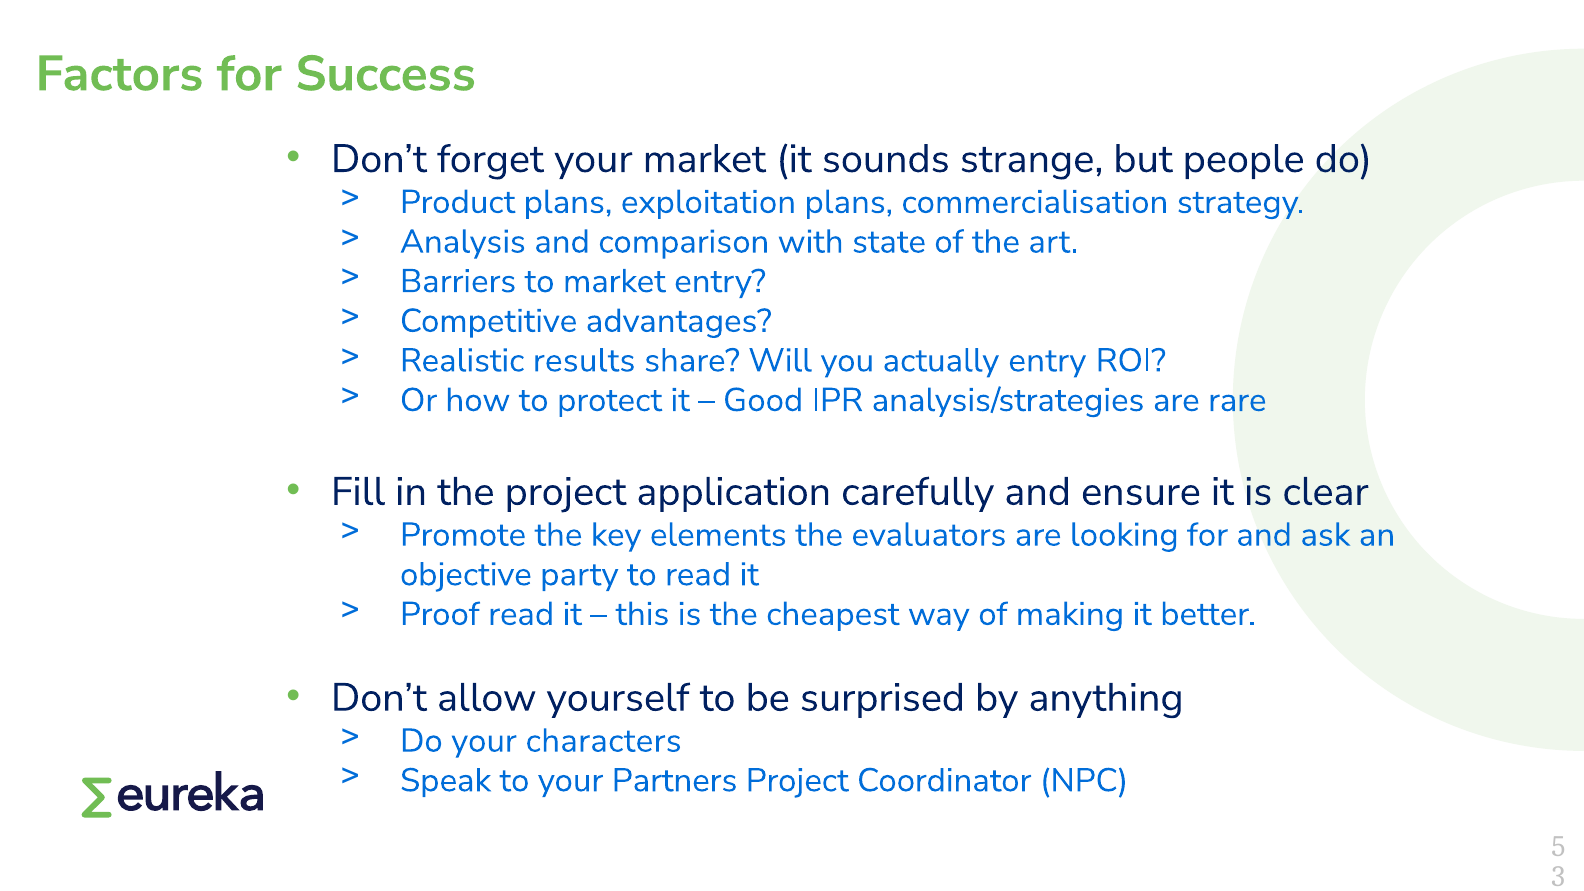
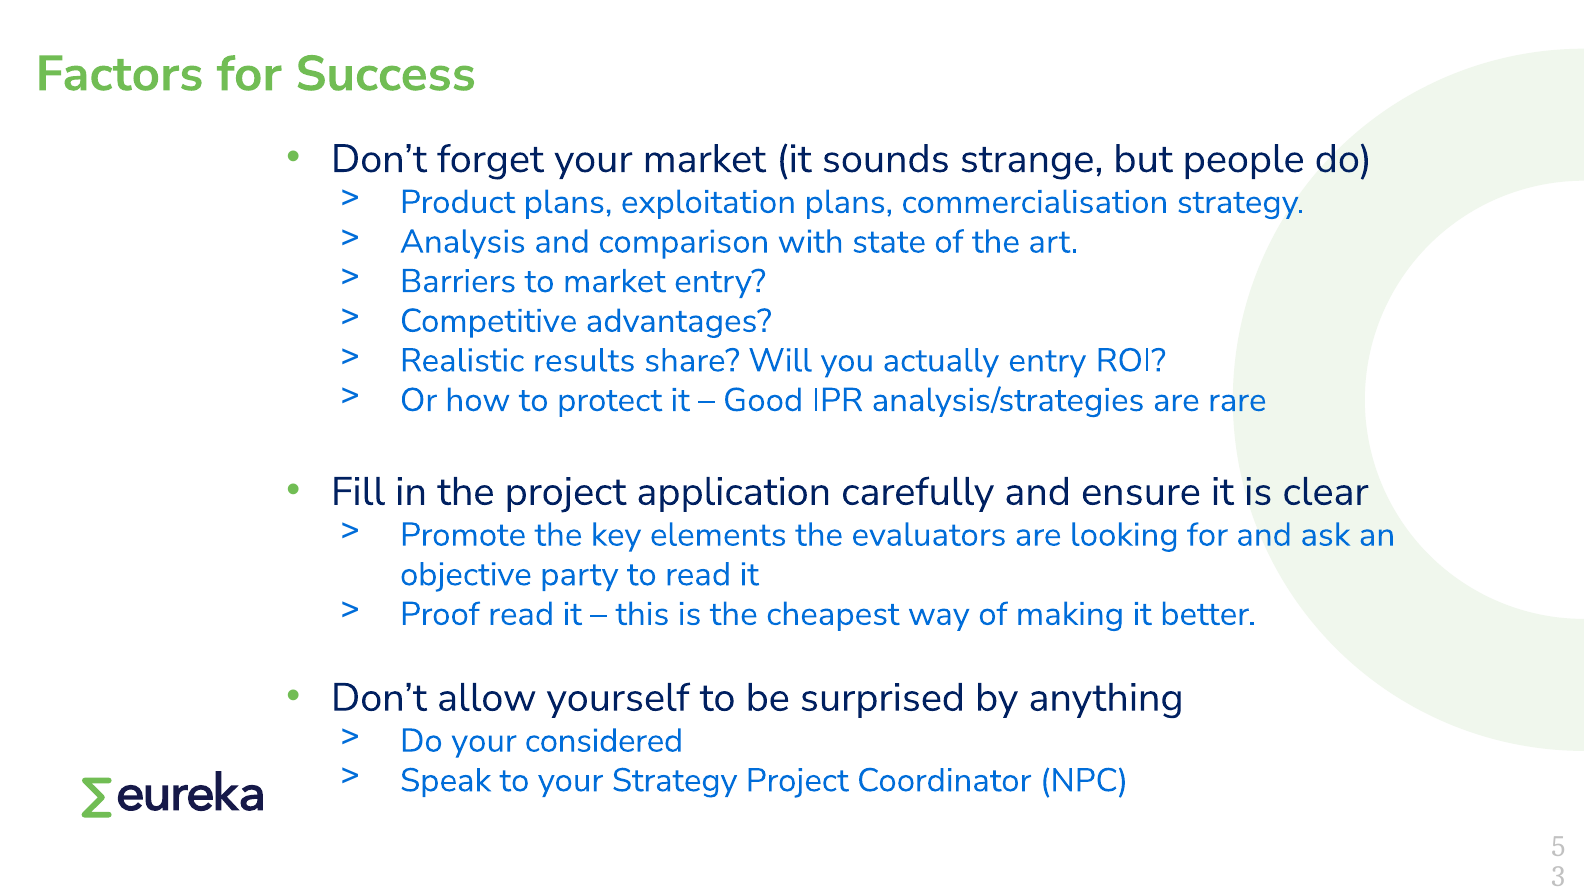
characters: characters -> considered (604, 741)
your Partners: Partners -> Strategy (675, 780)
